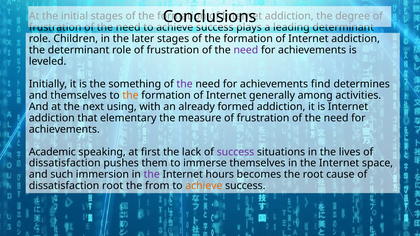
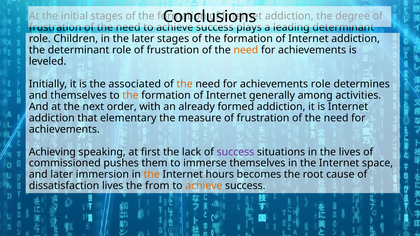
need colour: purple -> orange (246, 50)
something: something -> associated (135, 84)
the colour: purple -> orange (185, 84)
achievements find: find -> role (321, 84)
using: using -> order (122, 107)
Academic: Academic -> Achieving (52, 152)
dissatisfaction: dissatisfaction -> commissioned (65, 163)
and such: such -> later (62, 175)
the colour: purple -> orange (152, 175)
dissatisfaction root: root -> lives (113, 186)
